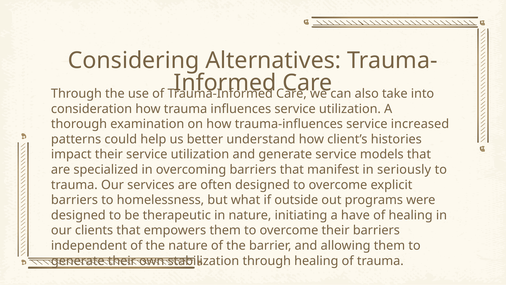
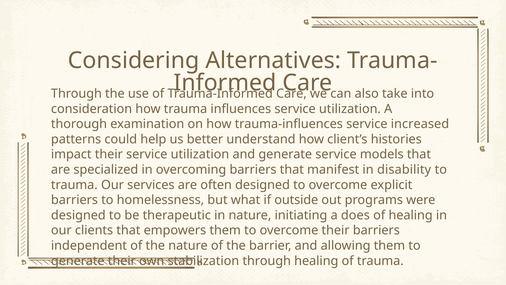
seriously: seriously -> disability (404, 169)
have: have -> does (355, 215)
